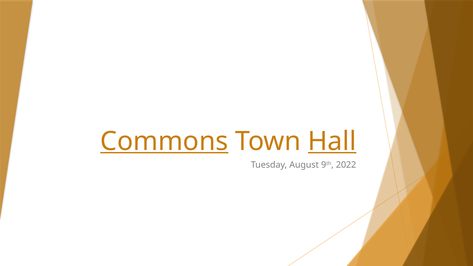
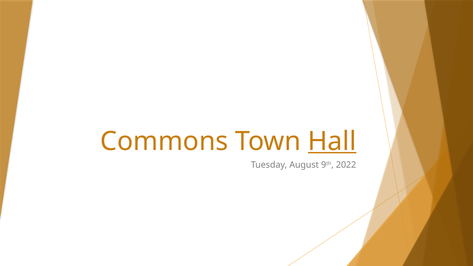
Commons underline: present -> none (164, 141)
